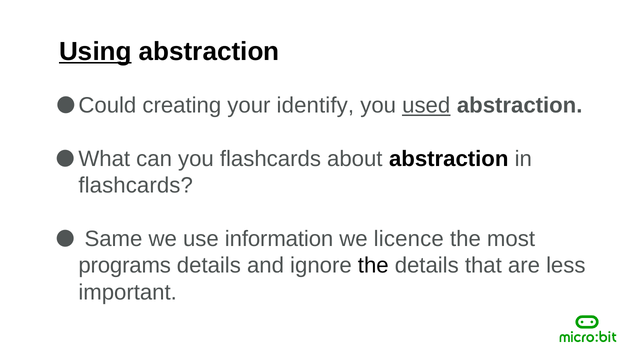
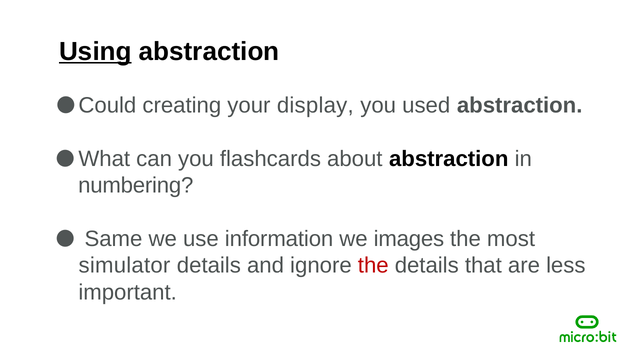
identify: identify -> display (315, 105)
used underline: present -> none (426, 105)
flashcards: flashcards -> numbering (136, 185)
licence: licence -> images (409, 239)
programs: programs -> simulator (124, 265)
the colour: black -> red (373, 265)
